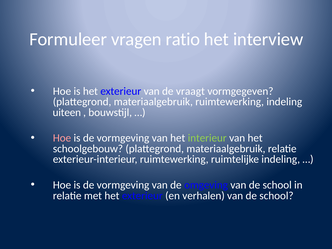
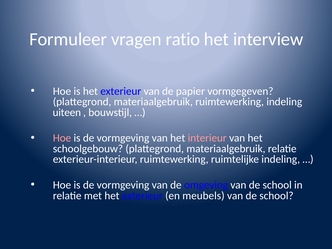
vraagt: vraagt -> papier (190, 91)
interieur colour: light green -> pink (207, 138)
verhalen: verhalen -> meubels (203, 196)
